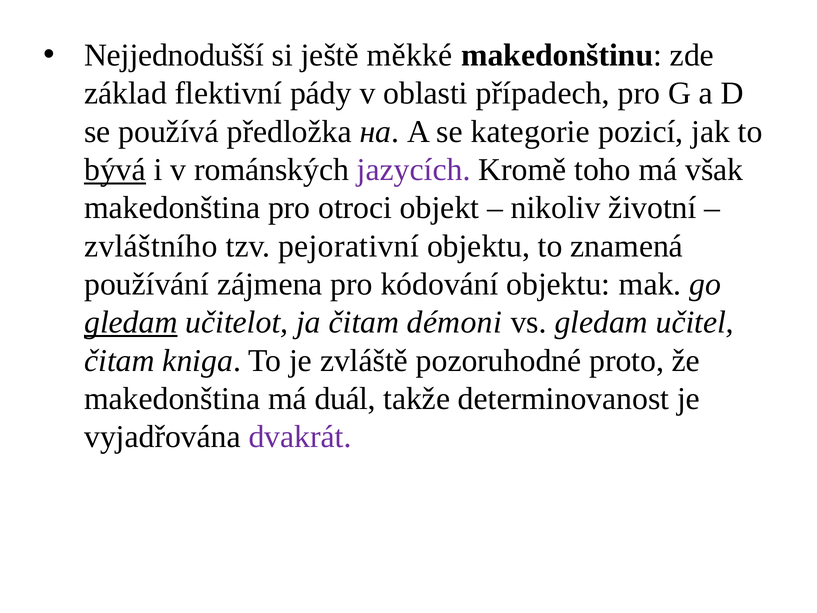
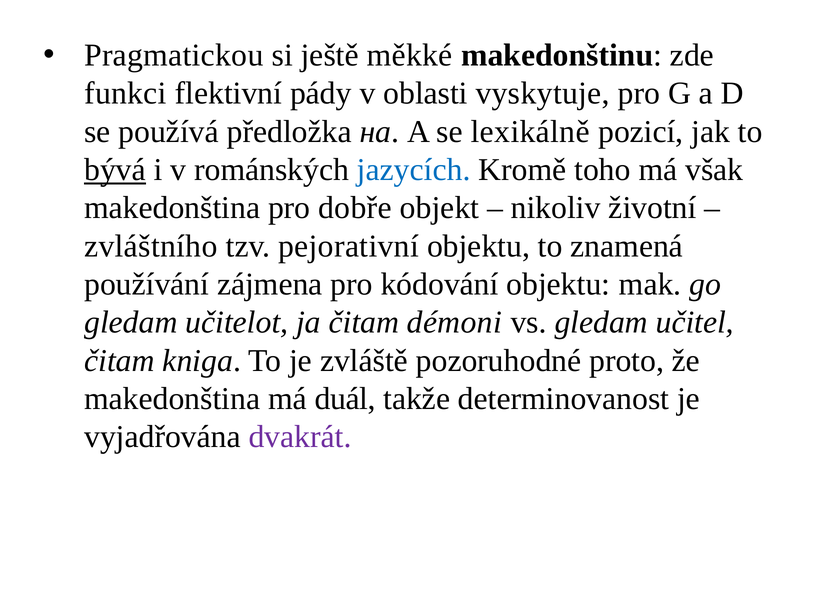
Nejjednodušší: Nejjednodušší -> Pragmatickou (174, 55)
základ: základ -> funkci (125, 93)
případech: případech -> vyskytuje (543, 93)
kategorie: kategorie -> lexikálně (530, 132)
jazycích colour: purple -> blue (414, 170)
otroci: otroci -> dobře (355, 208)
gledam underline: present -> none (131, 322)
